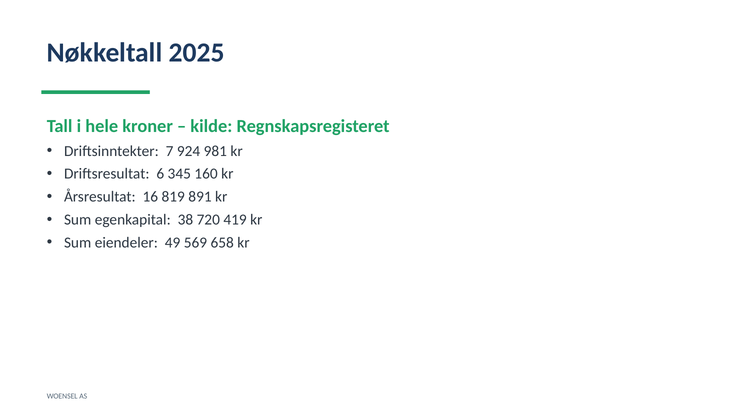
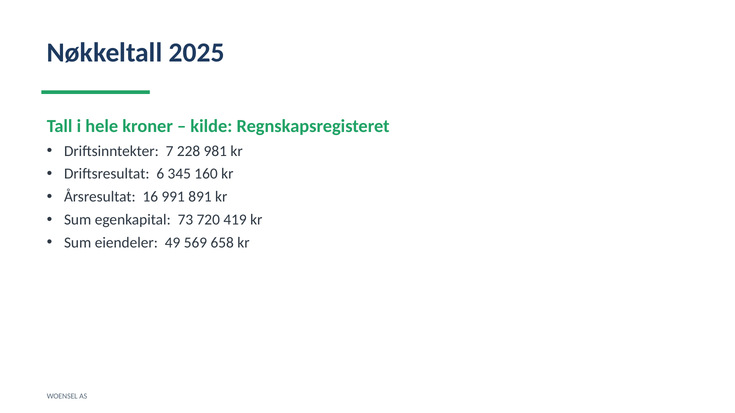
924: 924 -> 228 (189, 151)
819: 819 -> 991 (173, 197)
38: 38 -> 73 (185, 220)
